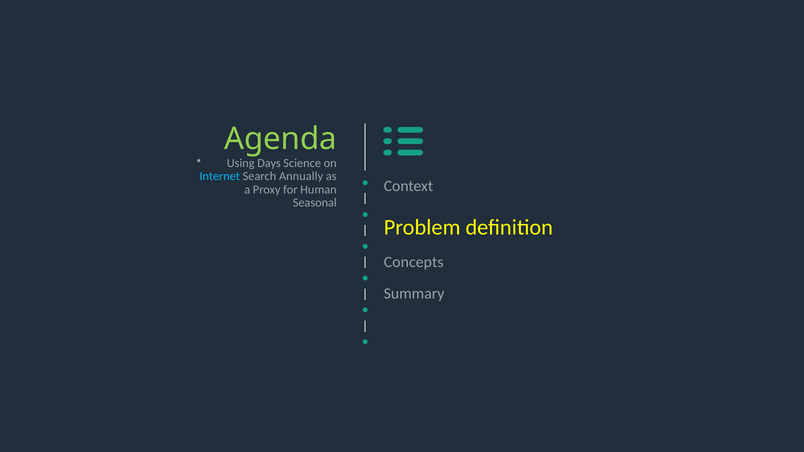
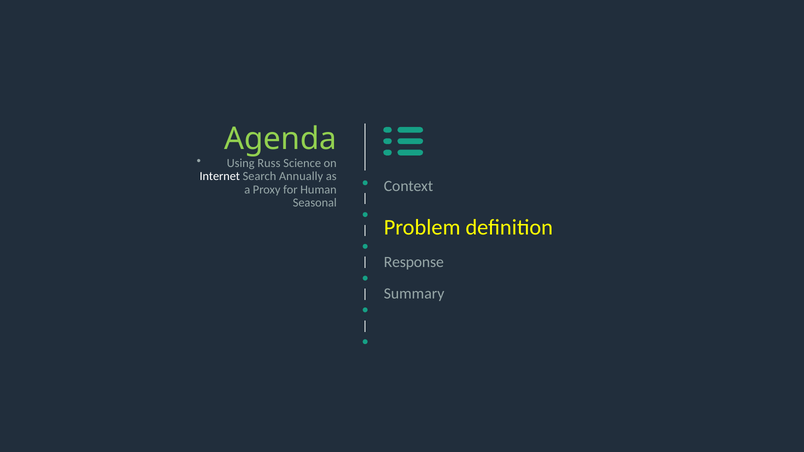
Days: Days -> Russ (269, 163)
Internet colour: light blue -> white (220, 176)
Concepts: Concepts -> Response (414, 262)
